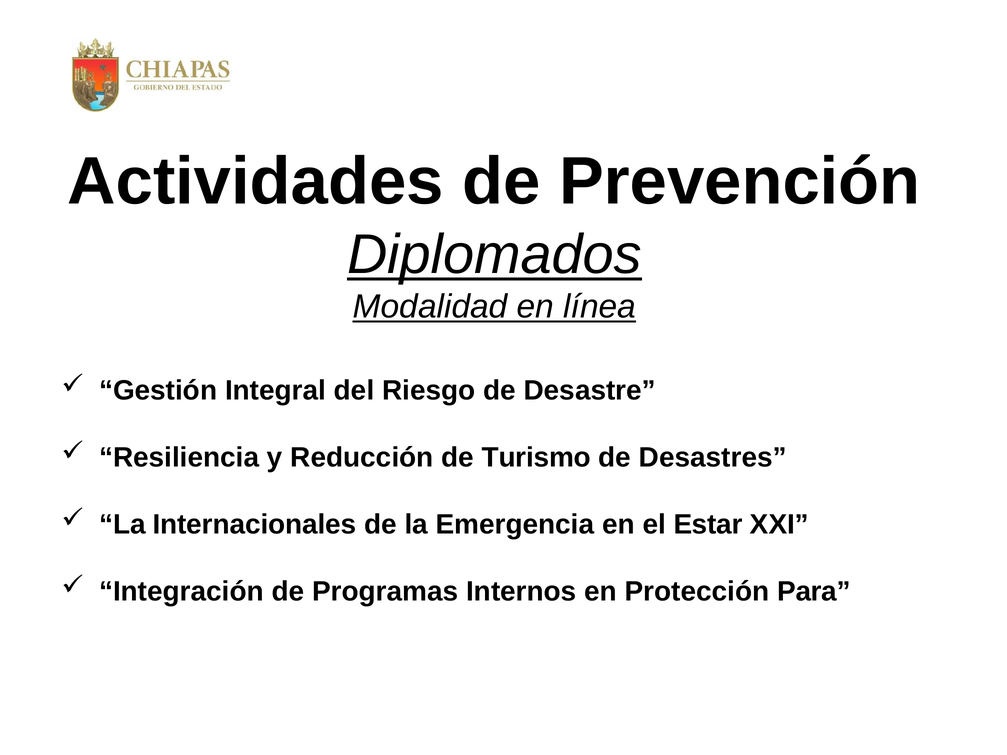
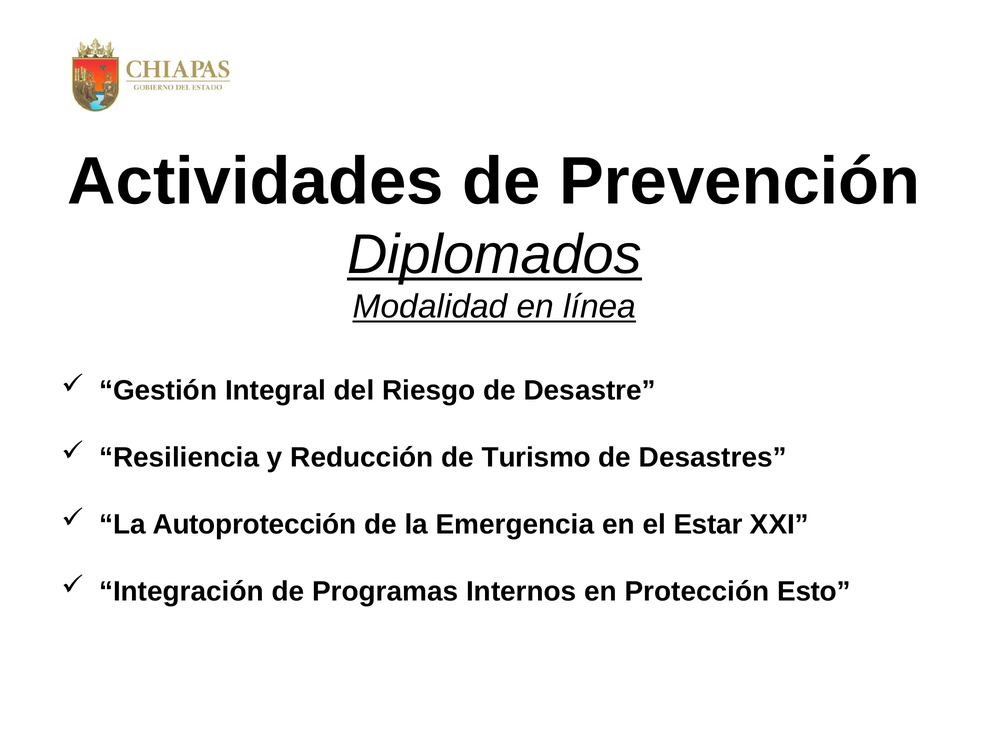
Internacionales: Internacionales -> Autoprotección (254, 525)
Para: Para -> Esto (814, 592)
